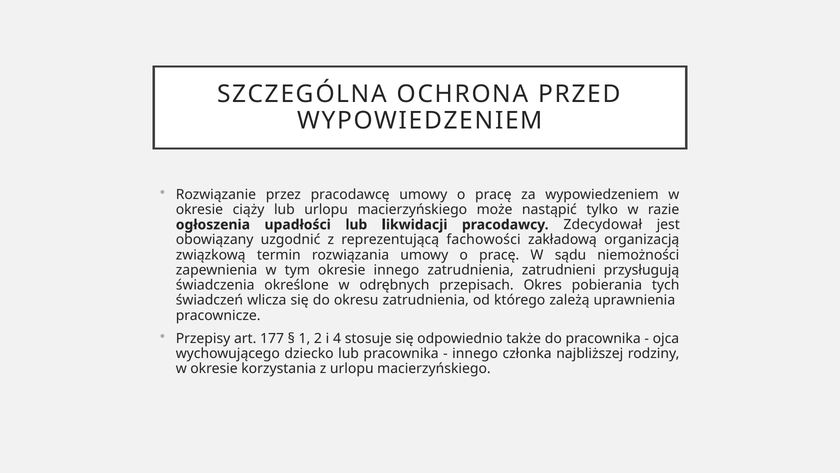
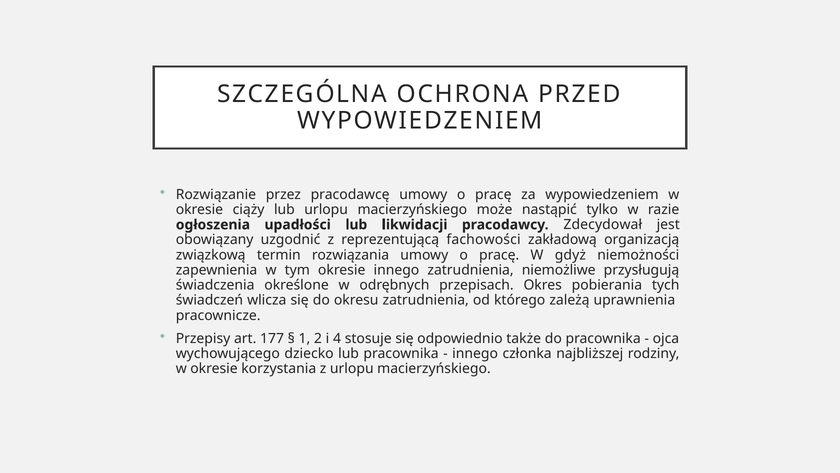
sądu: sądu -> gdyż (570, 255)
zatrudnieni: zatrudnieni -> niemożliwe (559, 270)
